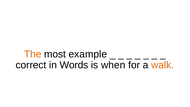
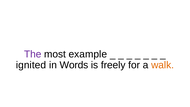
The colour: orange -> purple (33, 54)
correct: correct -> ignited (31, 65)
when: when -> freely (113, 65)
